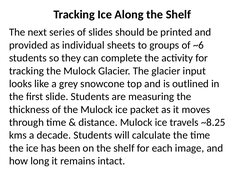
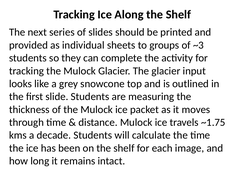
~6: ~6 -> ~3 (198, 45)
~8.25: ~8.25 -> ~1.75 (213, 123)
